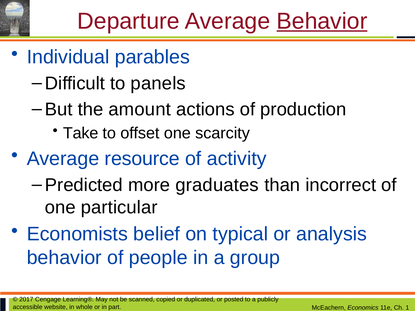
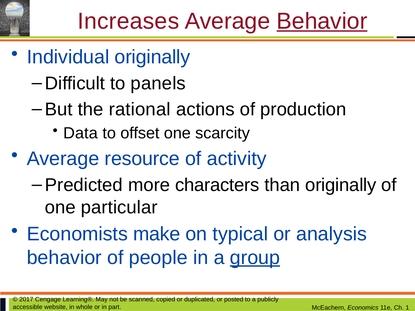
Departure: Departure -> Increases (128, 21)
Individual parables: parables -> originally (152, 57)
amount: amount -> rational (140, 109)
Take: Take -> Data (80, 133)
graduates: graduates -> characters (217, 185)
than incorrect: incorrect -> originally (341, 185)
belief: belief -> make (157, 234)
group underline: none -> present (255, 258)
